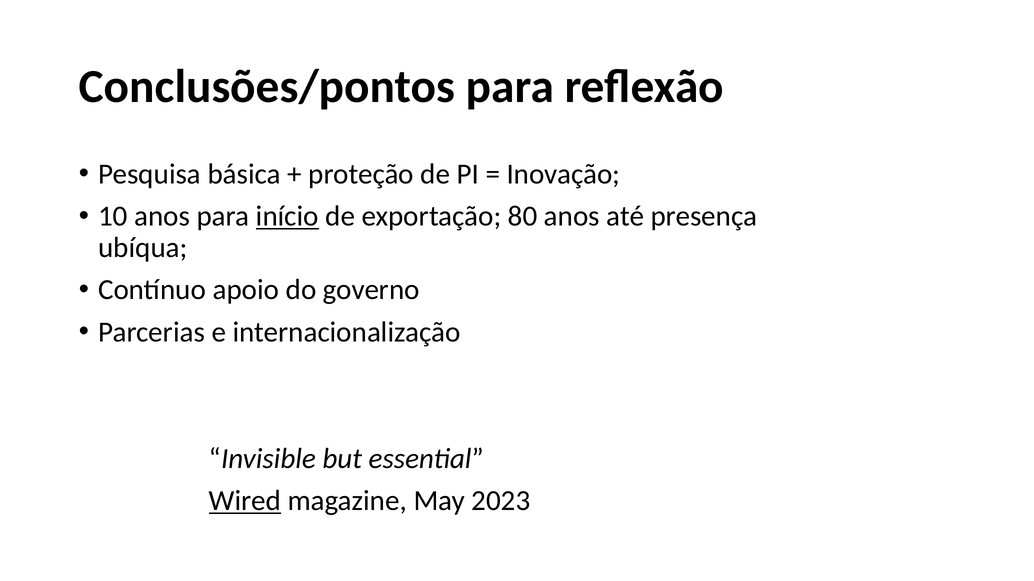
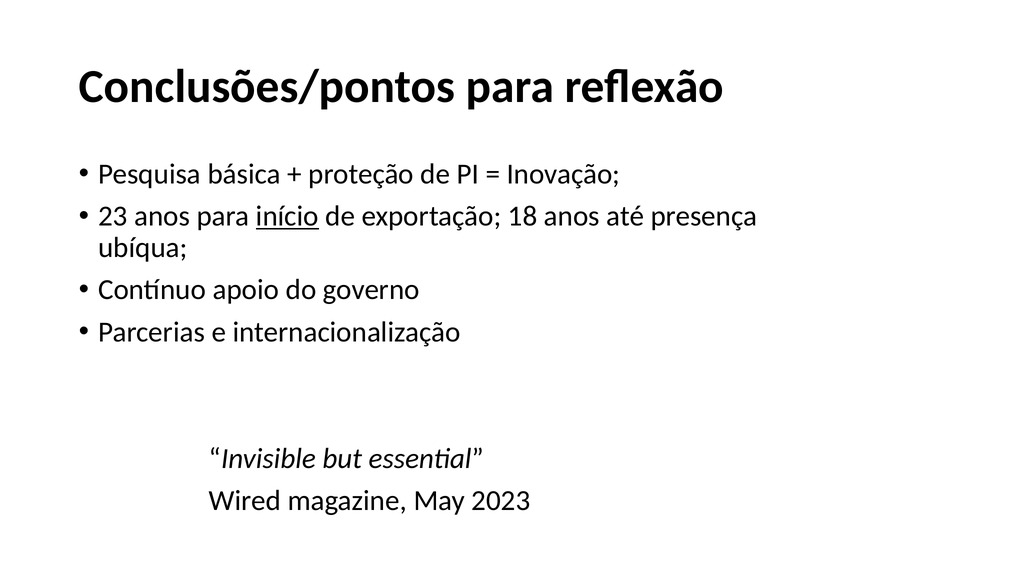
10: 10 -> 23 (113, 216)
80: 80 -> 18 (523, 216)
Wired underline: present -> none (245, 501)
